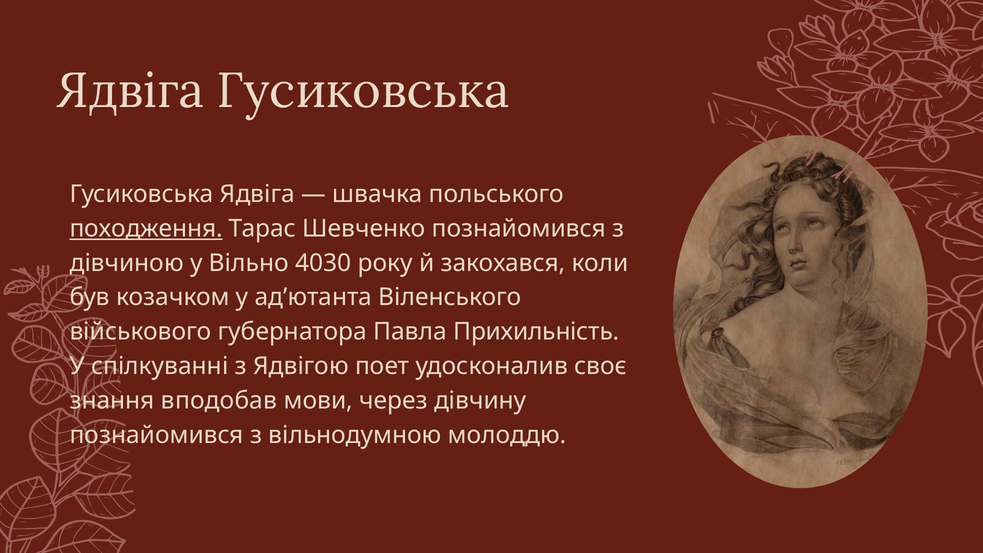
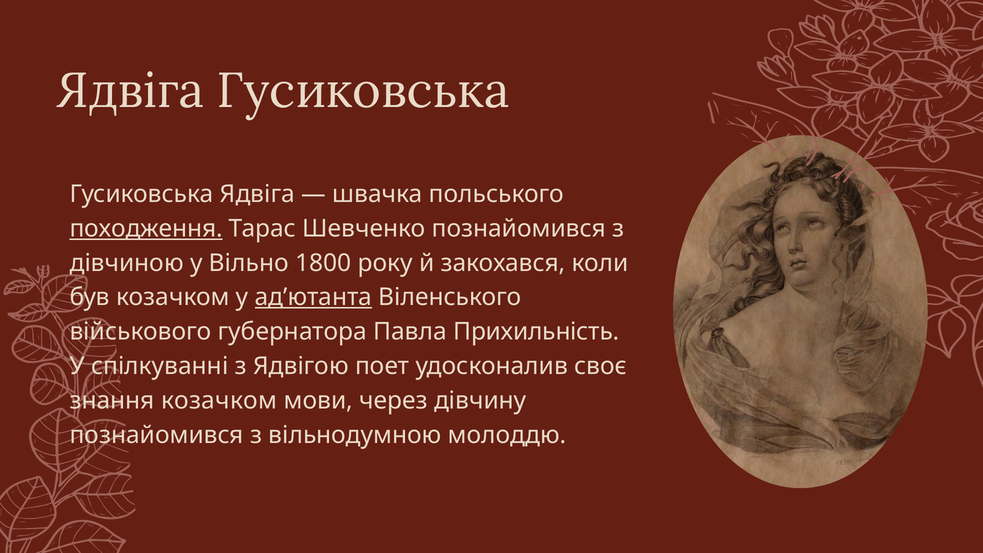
4030: 4030 -> 1800 (323, 263)
ад’ютанта underline: none -> present (313, 297)
знання вподобав: вподобав -> козачком (219, 401)
